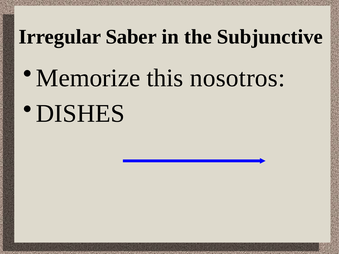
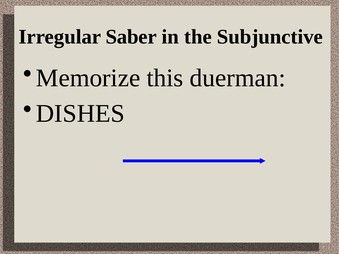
nosotros: nosotros -> duerman (238, 78)
